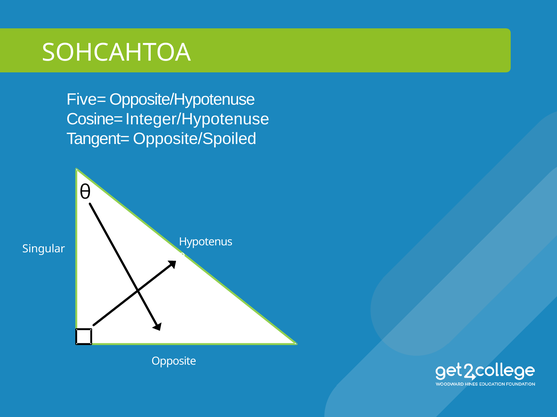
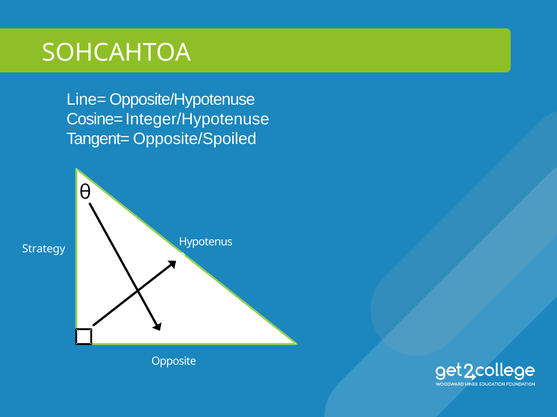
Five=: Five= -> Line= (86, 100)
Singular: Singular -> Strategy (44, 249)
